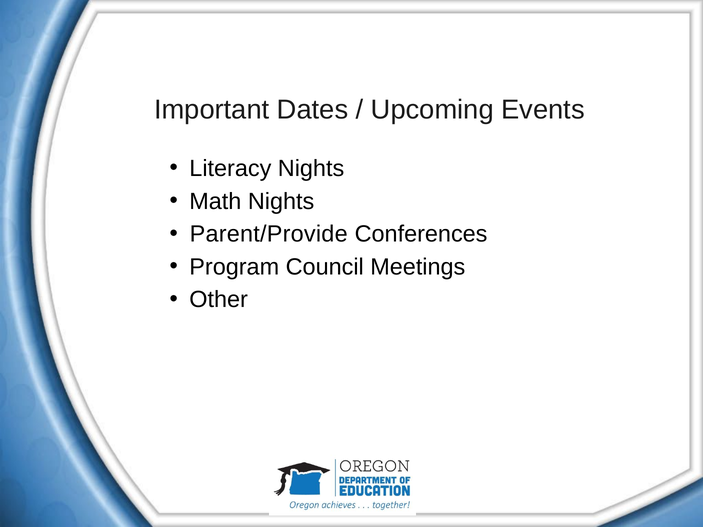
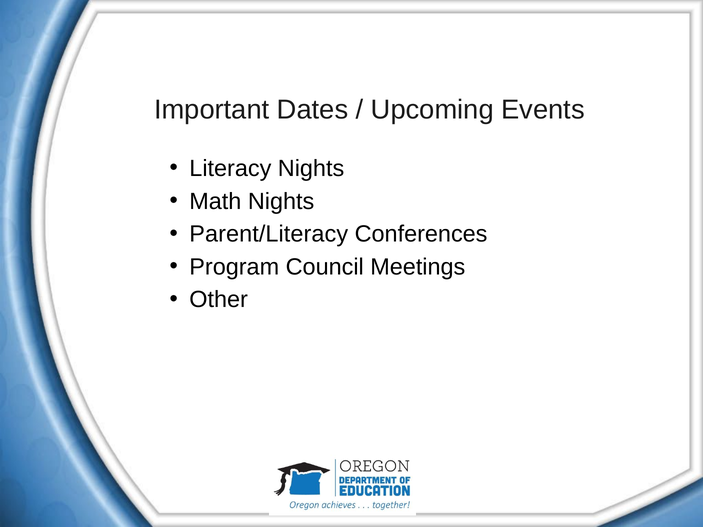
Parent/Provide: Parent/Provide -> Parent/Literacy (269, 234)
